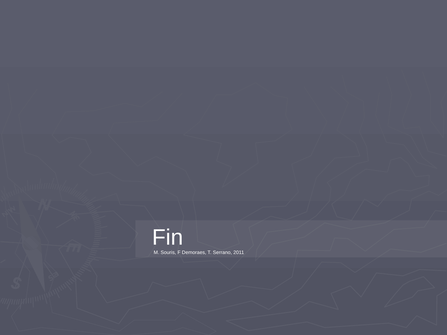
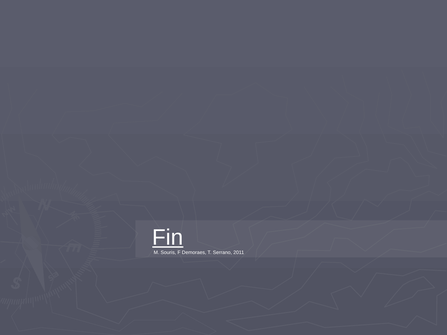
Fin underline: none -> present (168, 238)
